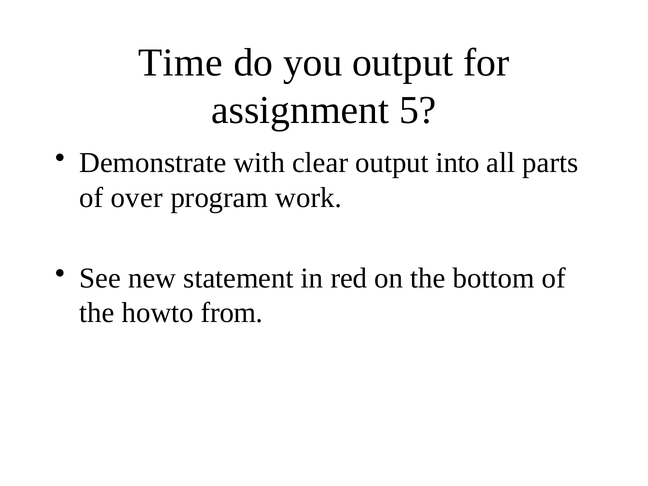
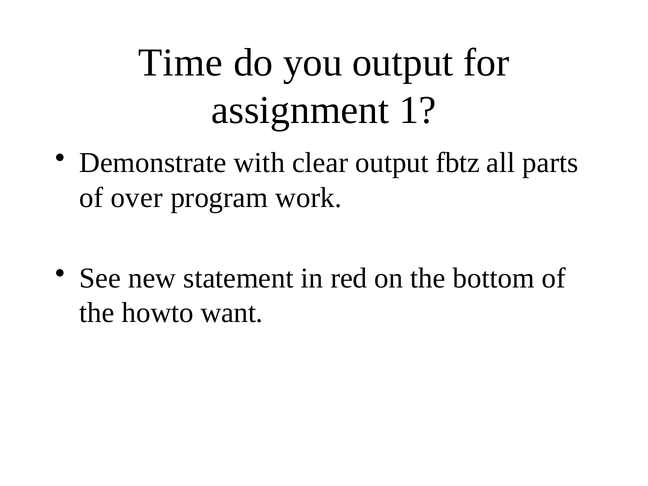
5: 5 -> 1 (418, 110)
into: into -> fbtz (458, 163)
from: from -> want (232, 313)
